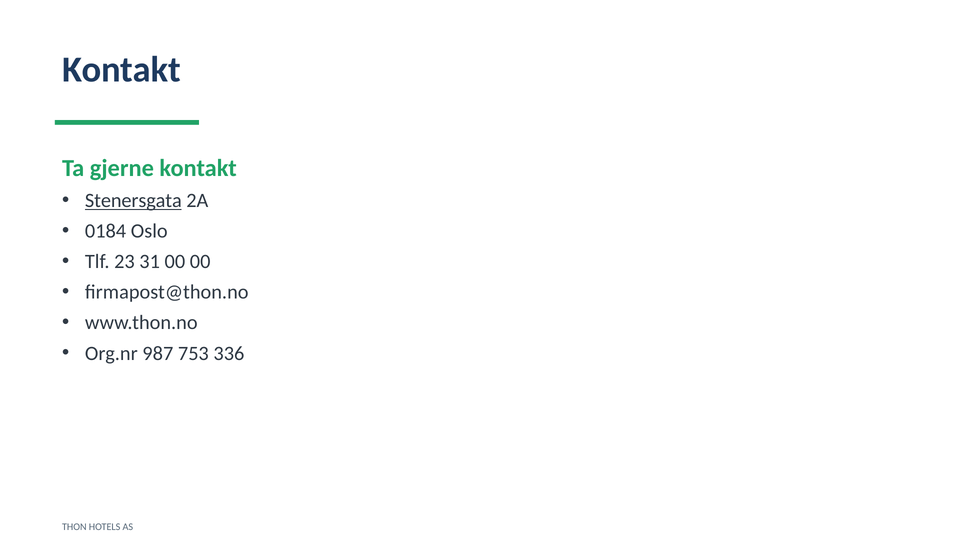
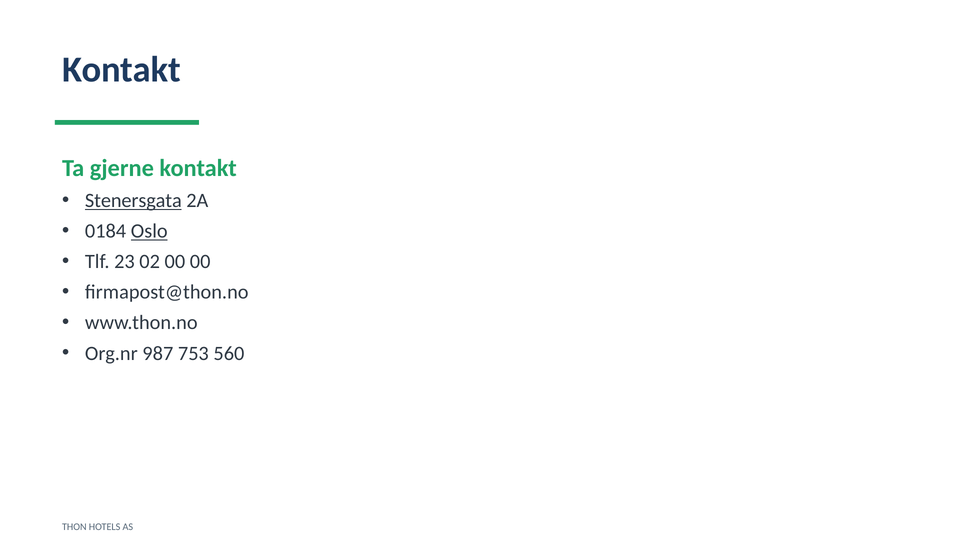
Oslo underline: none -> present (149, 231)
31: 31 -> 02 (150, 262)
336: 336 -> 560 (229, 353)
